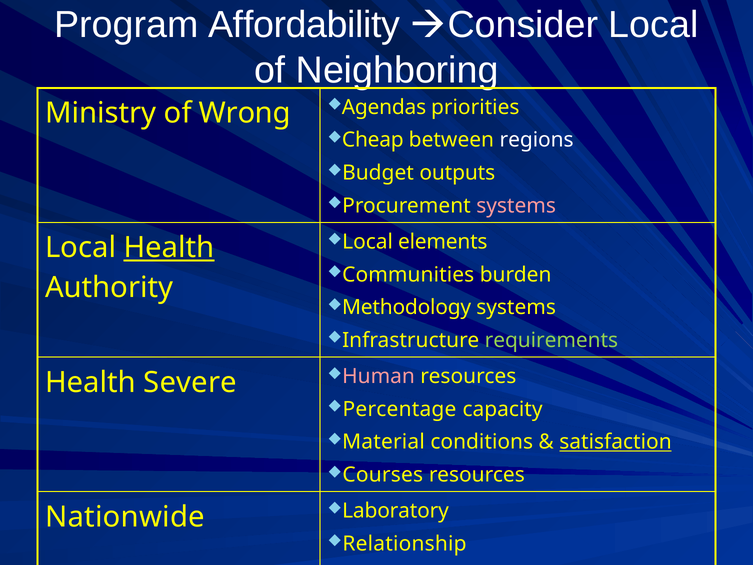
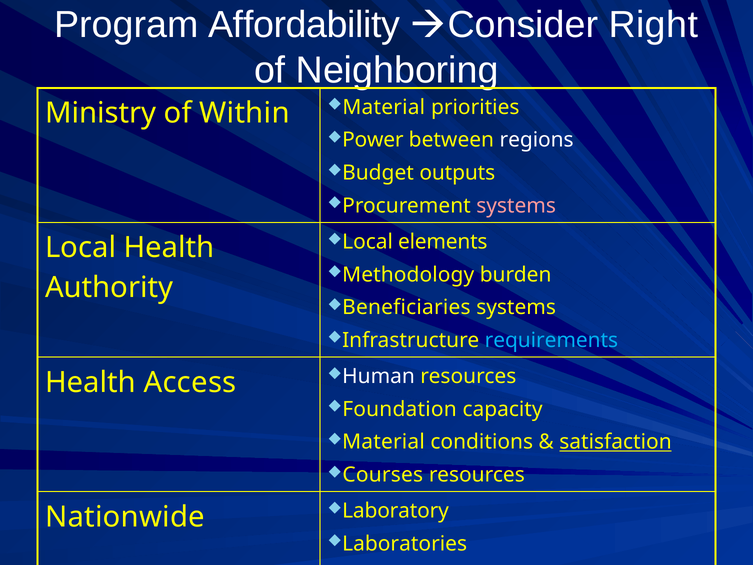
Local: Local -> Right (653, 25)
Wrong: Wrong -> Within (244, 113)
Agendas: Agendas -> Material (384, 107)
Cheap: Cheap -> Power (373, 140)
Health underline: present -> none (169, 248)
Communities: Communities -> Methodology (408, 274)
Methodology: Methodology -> Beneficiaries (406, 307)
requirements colour: light green -> light blue (551, 340)
Health Severe: Severe -> Access (190, 382)
Human colour: pink -> white (379, 376)
Percentage: Percentage -> Foundation (399, 409)
Relationship: Relationship -> Laboratories (405, 544)
